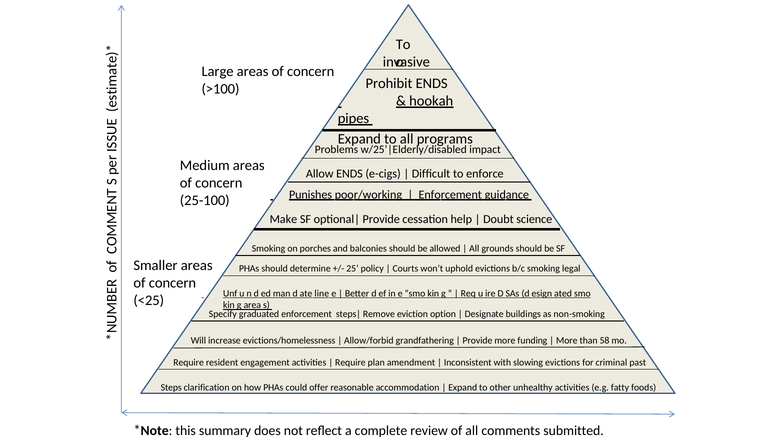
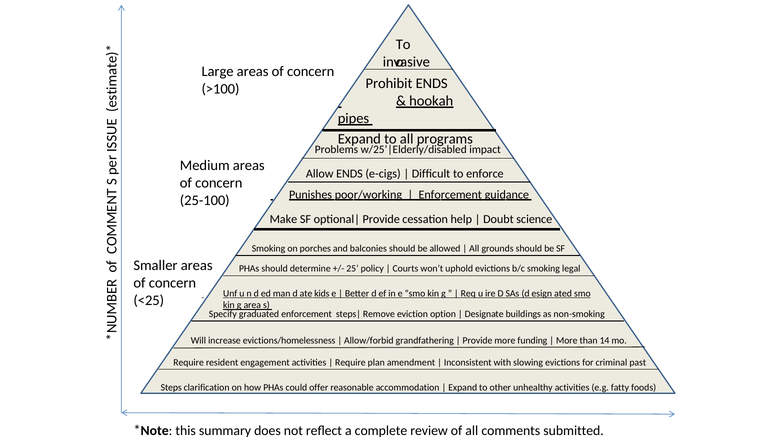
line: line -> kids (322, 294)
58: 58 -> 14 (605, 340)
